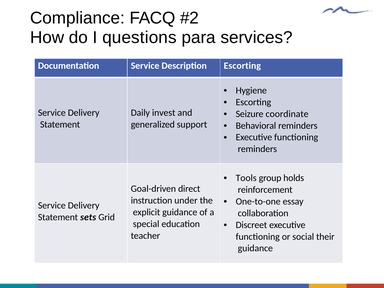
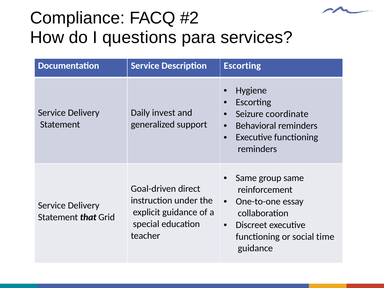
Tools: Tools -> Same (246, 178)
group holds: holds -> same (294, 178)
sets: sets -> that (88, 217)
their: their -> time (325, 237)
